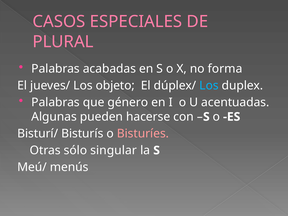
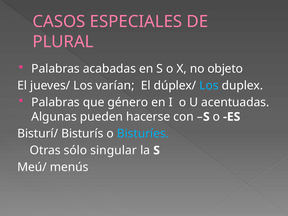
forma: forma -> objeto (225, 69)
objeto: objeto -> varían (115, 86)
Bisturíes colour: pink -> light blue (143, 134)
